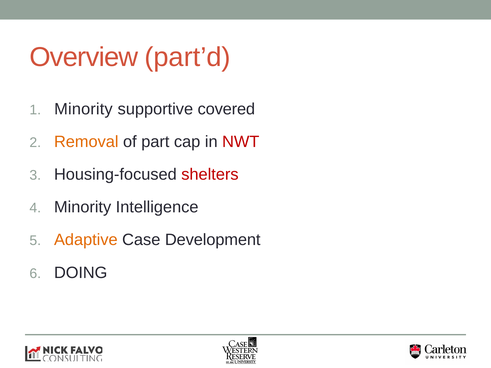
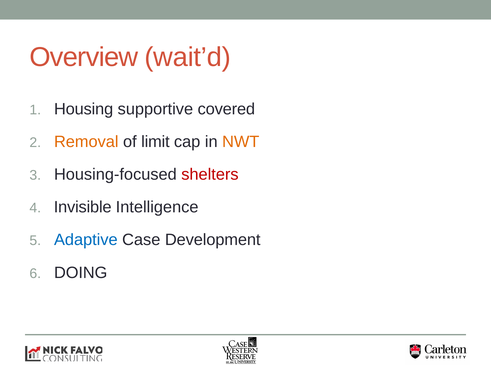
part’d: part’d -> wait’d (188, 57)
Minority: Minority -> Housing (84, 109)
part: part -> limit (155, 142)
NWT colour: red -> orange (241, 142)
Minority: Minority -> Invisible (83, 207)
Adaptive colour: orange -> blue (86, 240)
